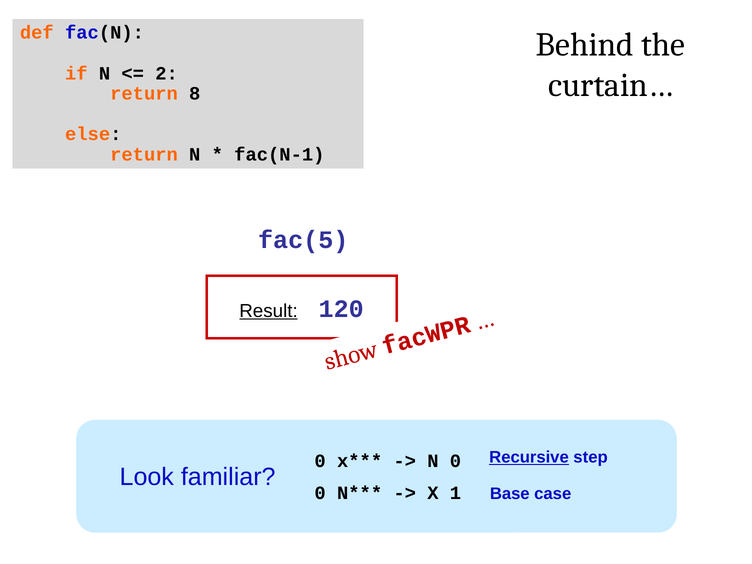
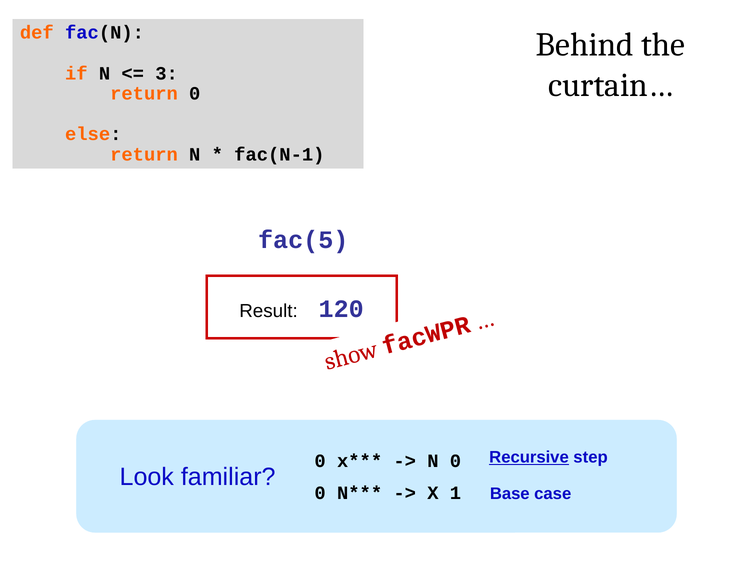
2: 2 -> 3 (167, 73)
return 8: 8 -> 0 (195, 94)
Result underline: present -> none (268, 311)
